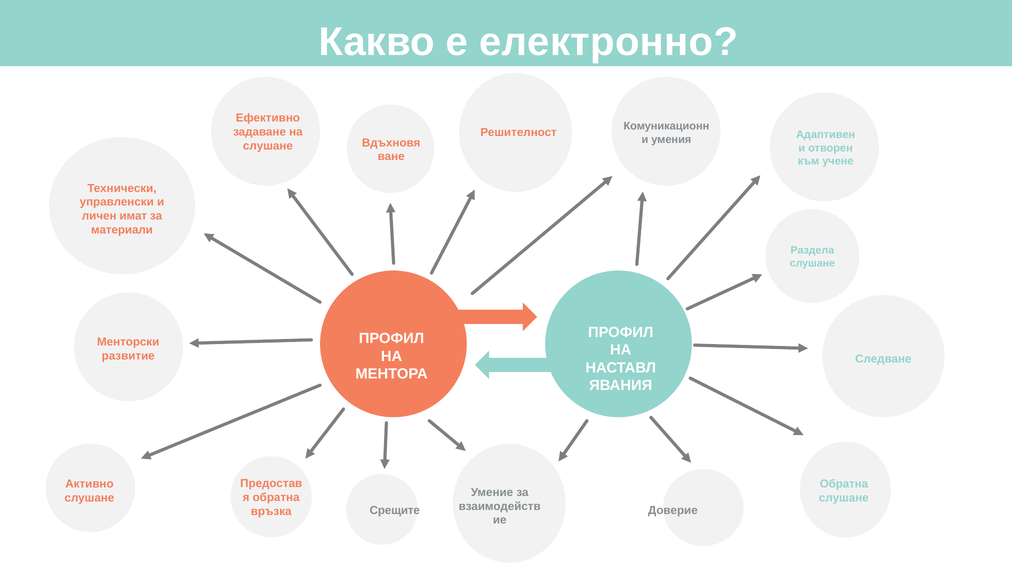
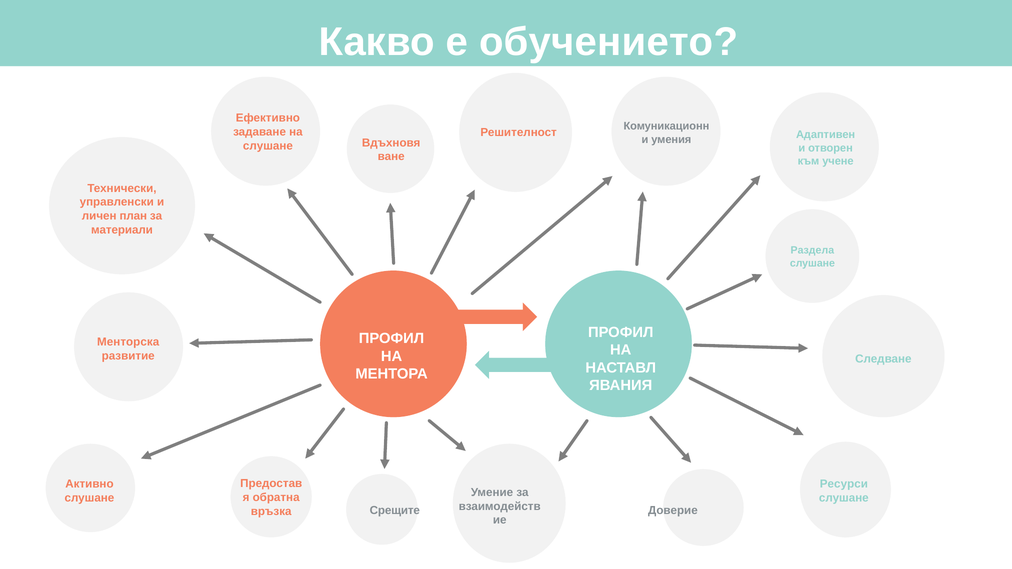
електронно: електронно -> обучението (609, 42)
имат: имат -> план (133, 216)
Менторски: Менторски -> Менторска (128, 342)
Обратна: Обратна -> Ресурси (844, 484)
